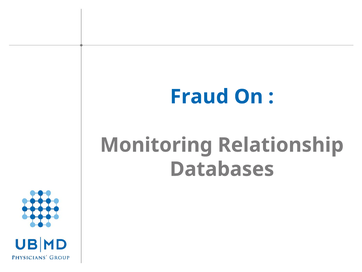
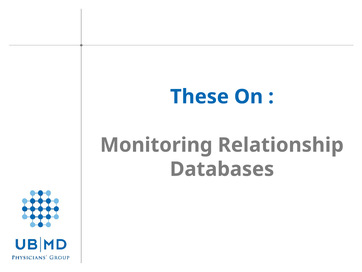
Fraud: Fraud -> These (199, 97)
